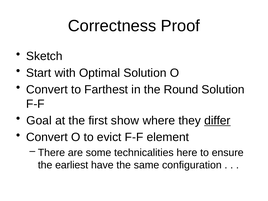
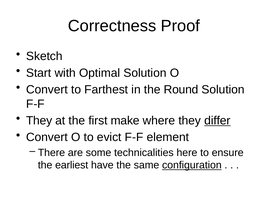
Goal: Goal -> They (39, 121)
show: show -> make (125, 121)
configuration underline: none -> present (192, 165)
